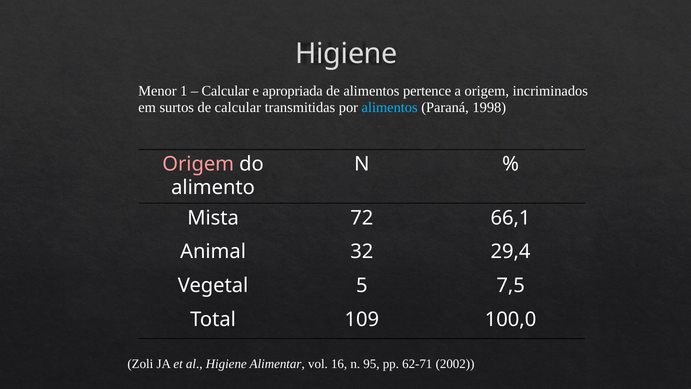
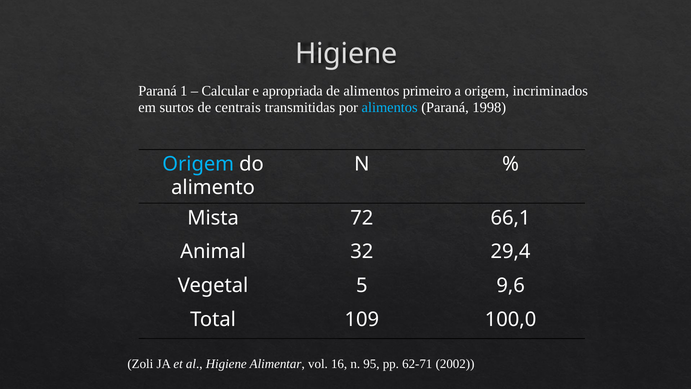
Menor: Menor -> Paraná (158, 91)
pertence: pertence -> primeiro (427, 91)
de calcular: calcular -> centrais (238, 107)
Origem colour: pink -> light blue (198, 164)
7,5: 7,5 -> 9,6 (511, 285)
